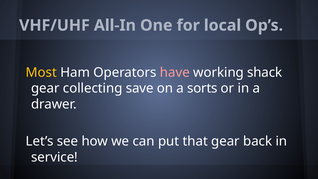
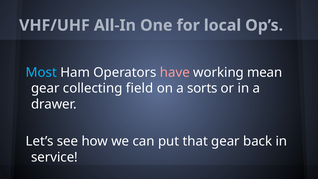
Most colour: yellow -> light blue (41, 72)
shack: shack -> mean (265, 72)
save: save -> field (140, 88)
